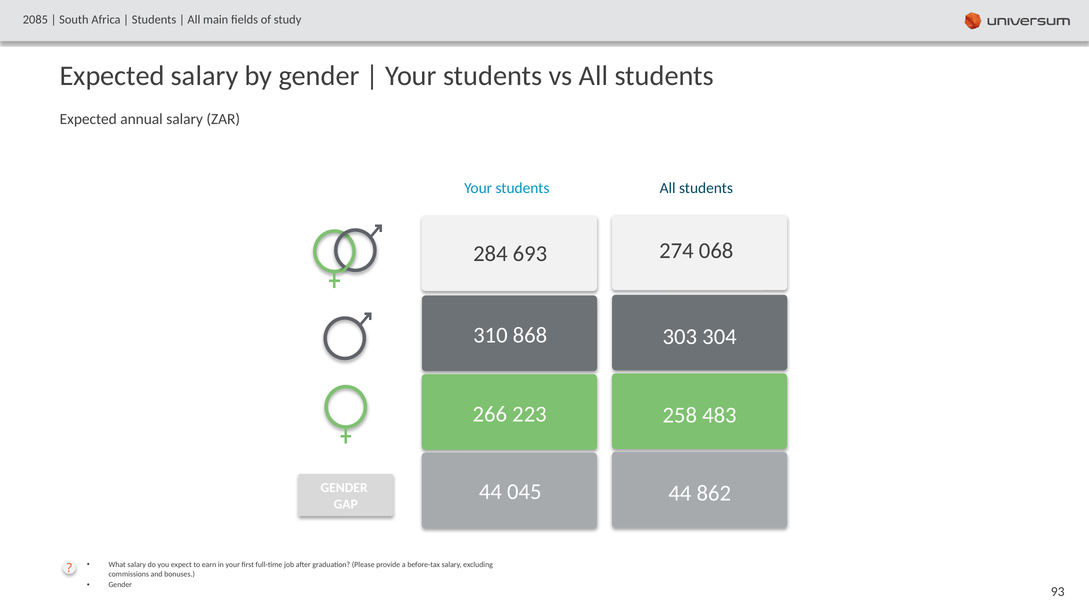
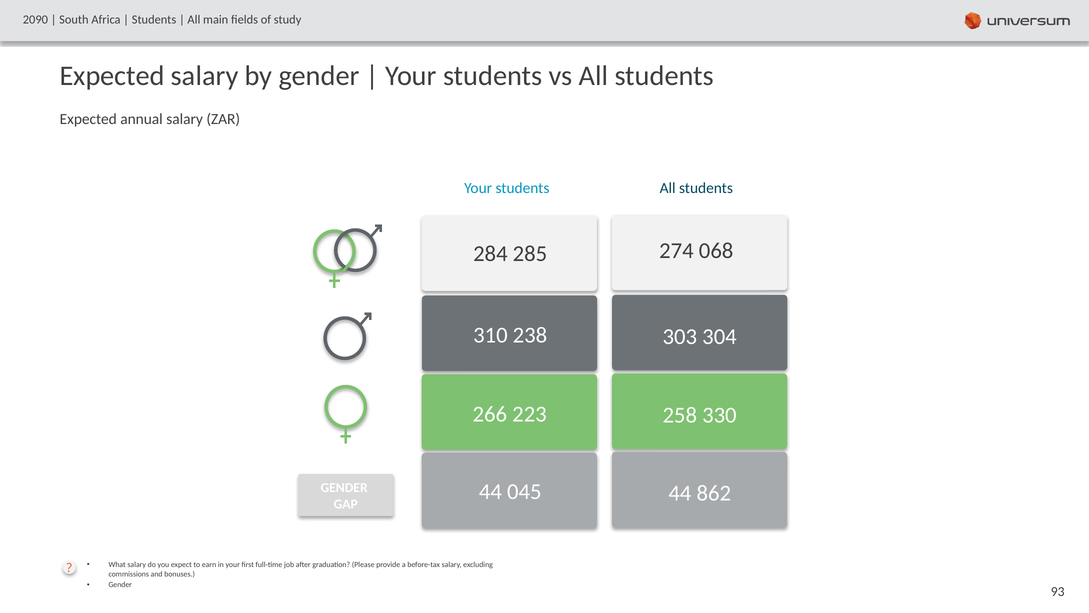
2085: 2085 -> 2090 (35, 20)
693: 693 -> 285 (530, 254)
868: 868 -> 238 (530, 335)
483: 483 -> 330 (719, 415)
